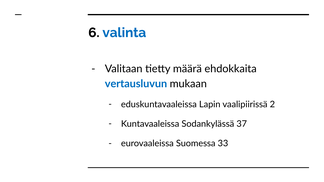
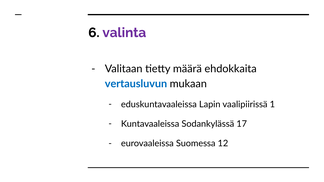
valinta colour: blue -> purple (124, 33)
2: 2 -> 1 (272, 104)
37: 37 -> 17 (242, 124)
33: 33 -> 12 (223, 144)
